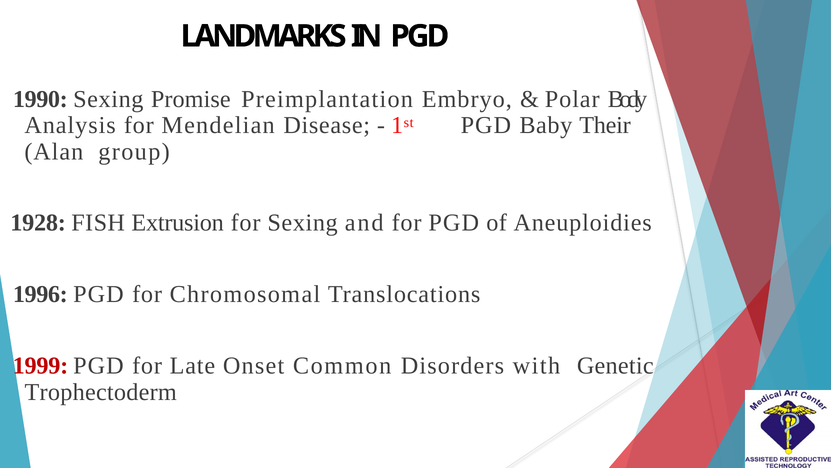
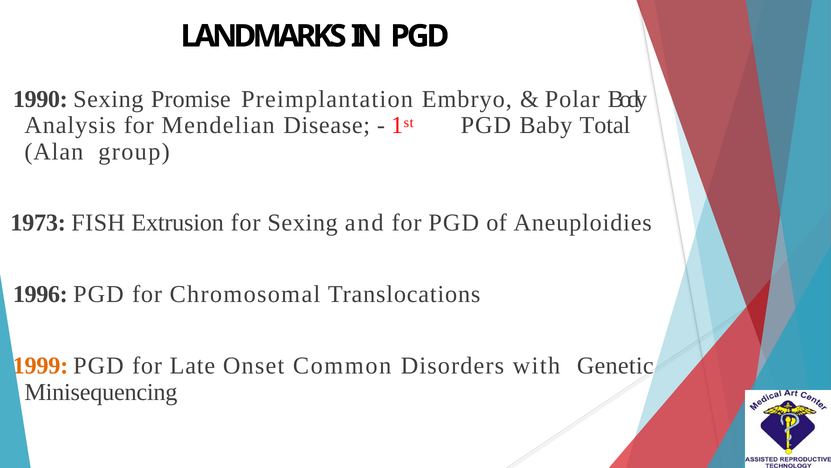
Their: Their -> Total (605, 125)
1928: 1928 -> 1973 (38, 223)
1999 colour: red -> orange (40, 365)
Trophectoderm: Trophectoderm -> Minisequencing (101, 392)
